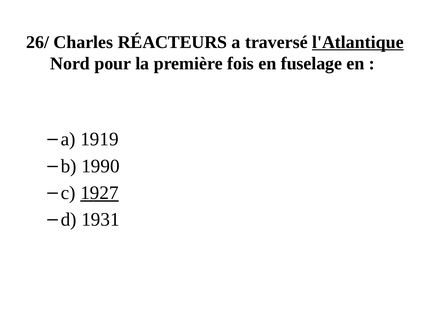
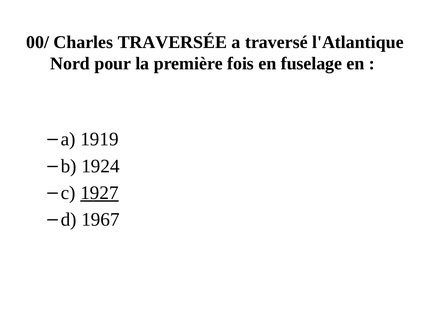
26/: 26/ -> 00/ (38, 42)
RÉACTEURS: RÉACTEURS -> TRAVERSÉE (172, 42)
l'Atlantique underline: present -> none (358, 42)
1990: 1990 -> 1924 (101, 166)
1931: 1931 -> 1967 (101, 219)
